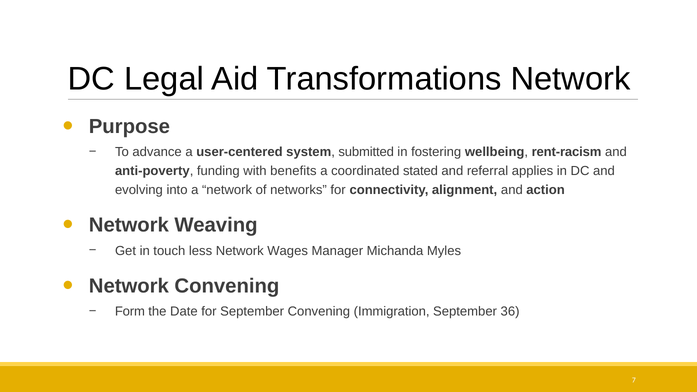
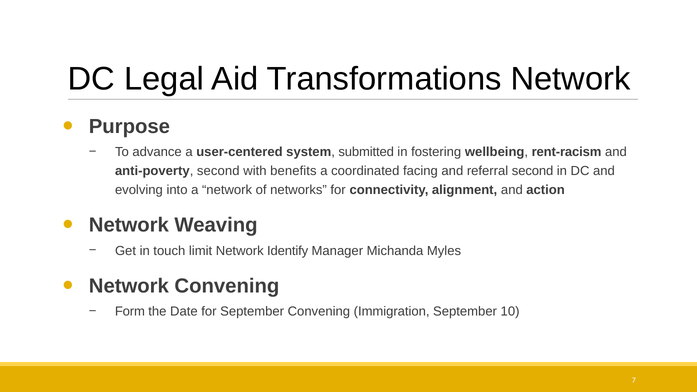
anti-poverty funding: funding -> second (218, 171)
stated: stated -> facing (420, 171)
referral applies: applies -> second (533, 171)
less: less -> limit (201, 251)
Wages: Wages -> Identify (288, 251)
36: 36 -> 10 (510, 312)
